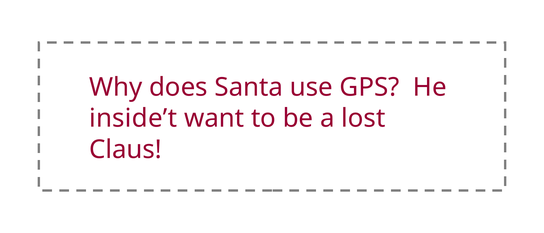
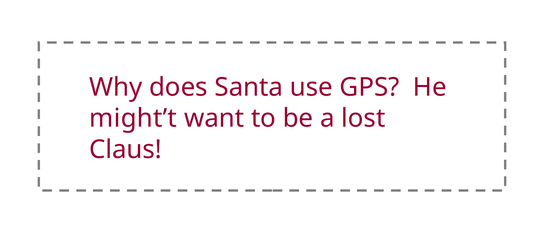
inside’t: inside’t -> might’t (133, 118)
